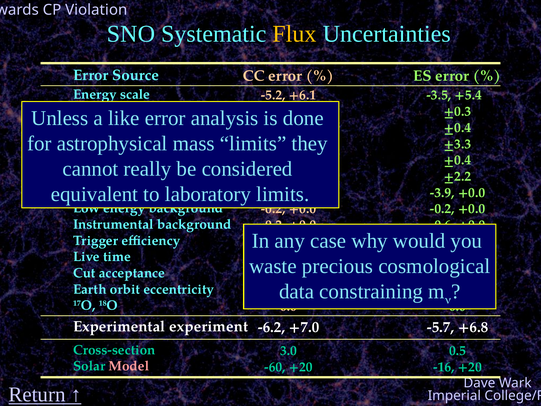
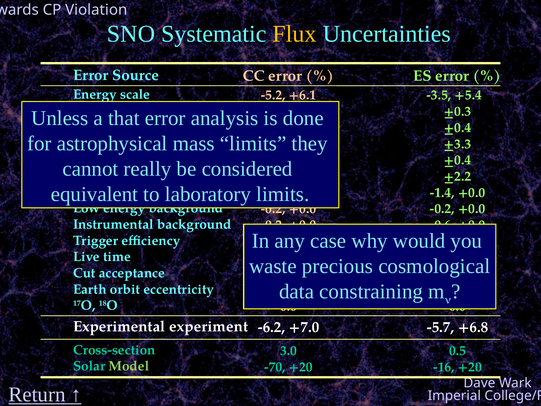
like: like -> that (124, 118)
-3.9: -3.9 -> -1.4 (442, 192)
Model colour: pink -> light green (129, 366)
-60: -60 -> -70 (275, 367)
